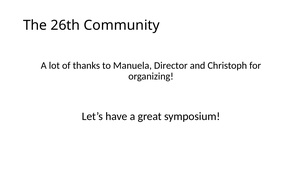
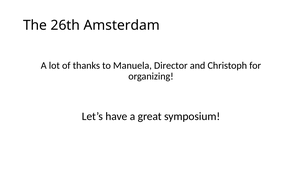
Community: Community -> Amsterdam (122, 25)
